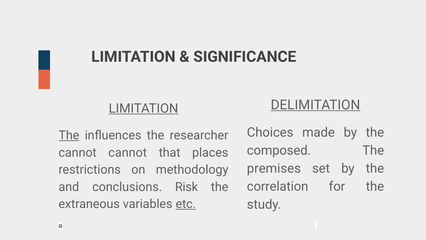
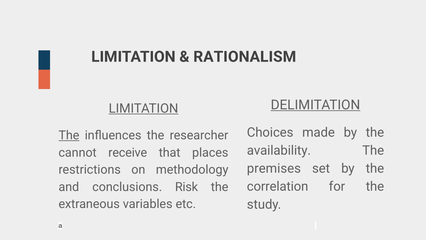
SIGNIFICANCE: SIGNIFICANCE -> RATIONALISM (245, 57)
composed: composed -> availability (279, 150)
cannot cannot: cannot -> receive (128, 152)
etc underline: present -> none (186, 204)
